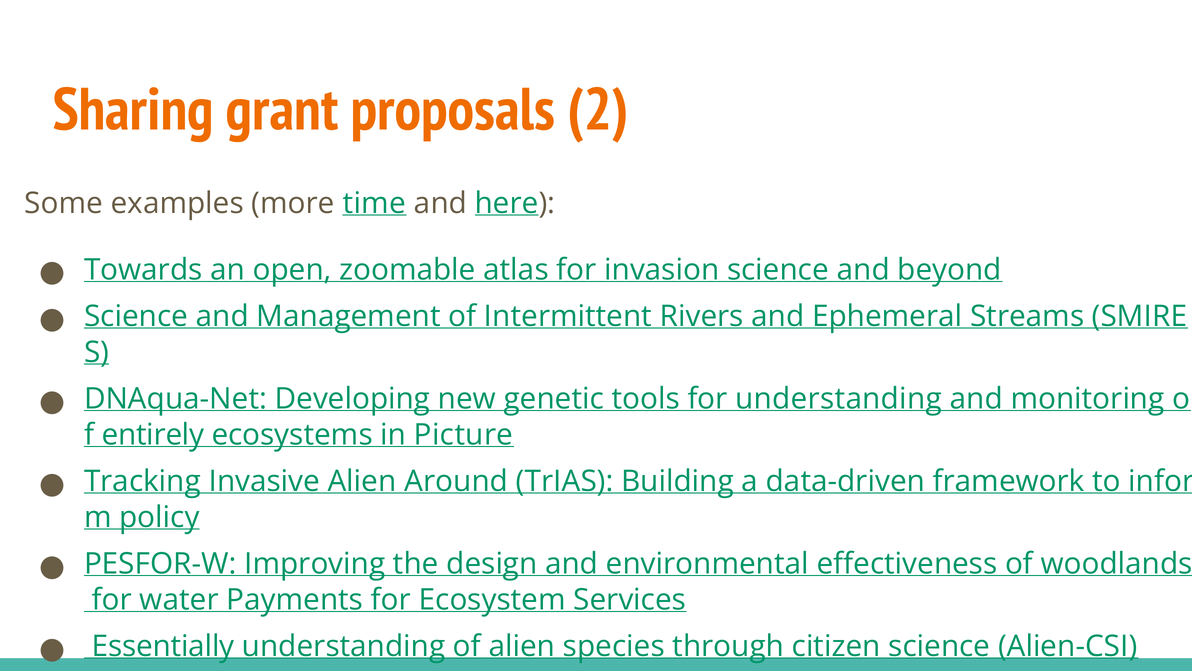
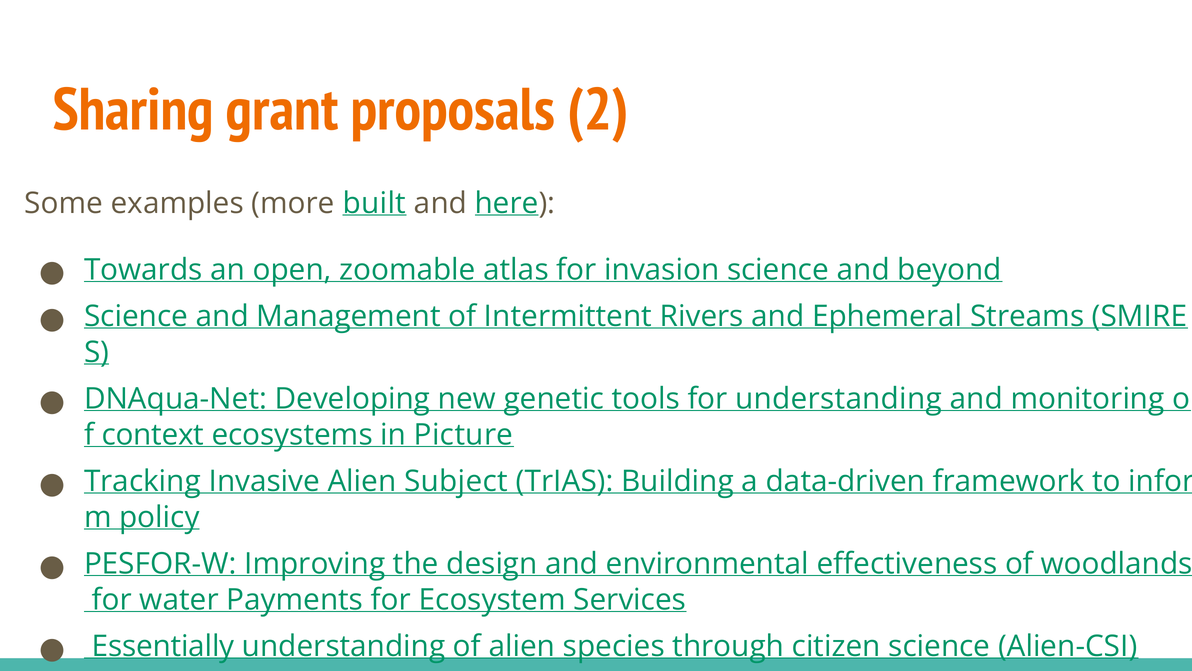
time: time -> built (374, 203)
entirely: entirely -> context (153, 434)
Around: Around -> Subject (456, 481)
